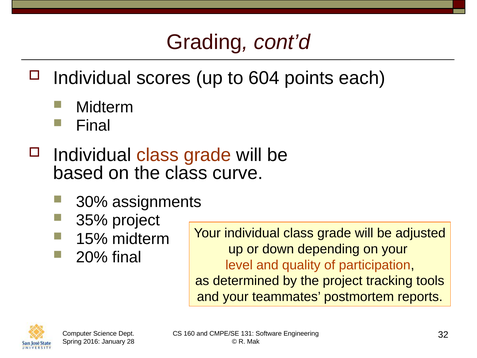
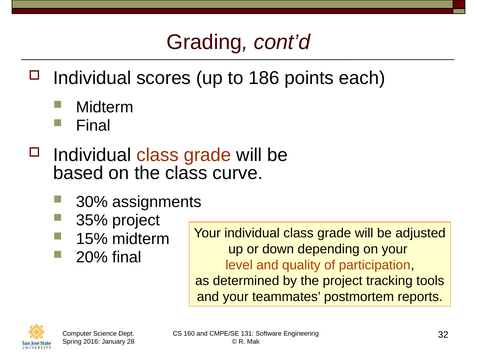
604: 604 -> 186 (264, 78)
